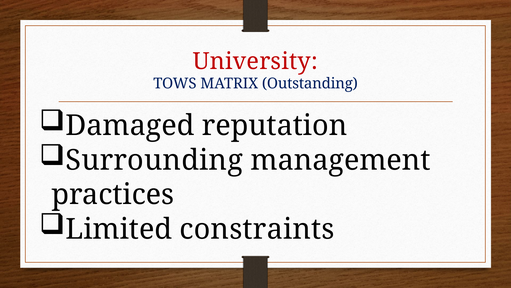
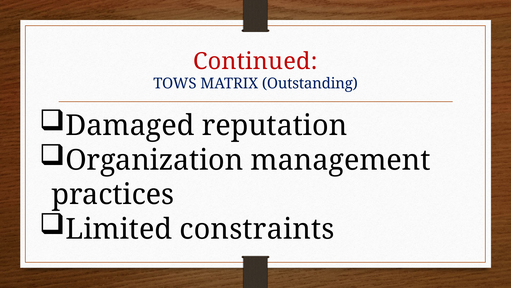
University: University -> Continued (255, 61)
Surrounding: Surrounding -> Organization (154, 160)
